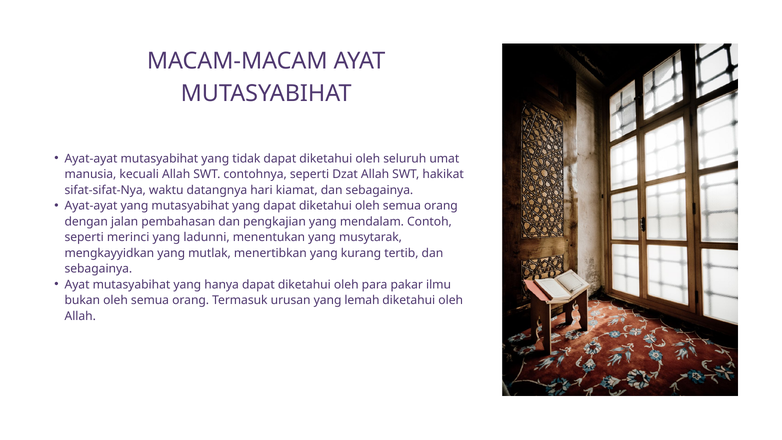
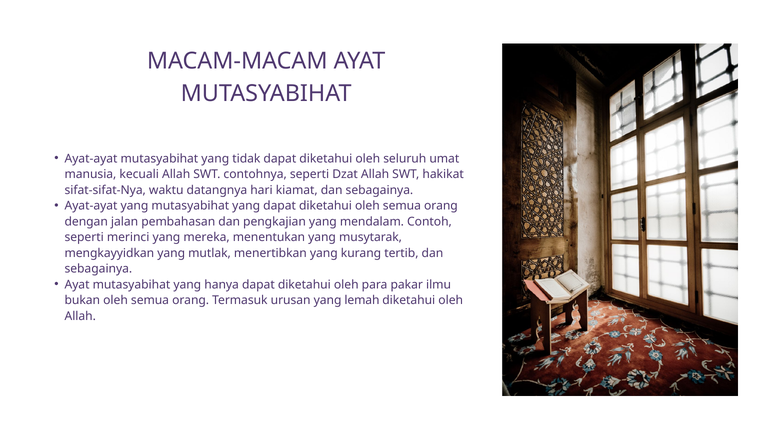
ladunni: ladunni -> mereka (207, 237)
